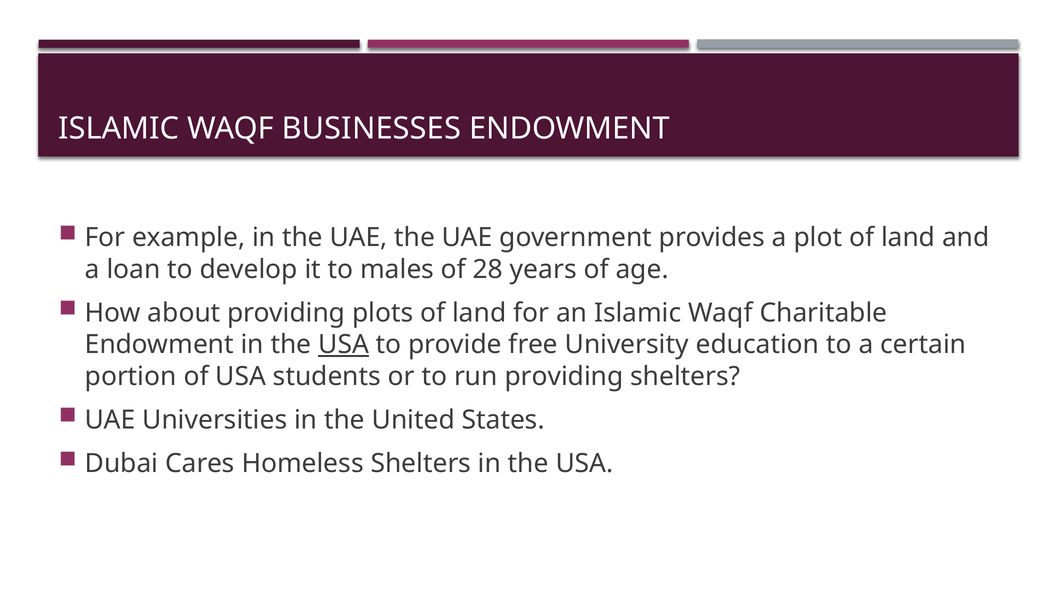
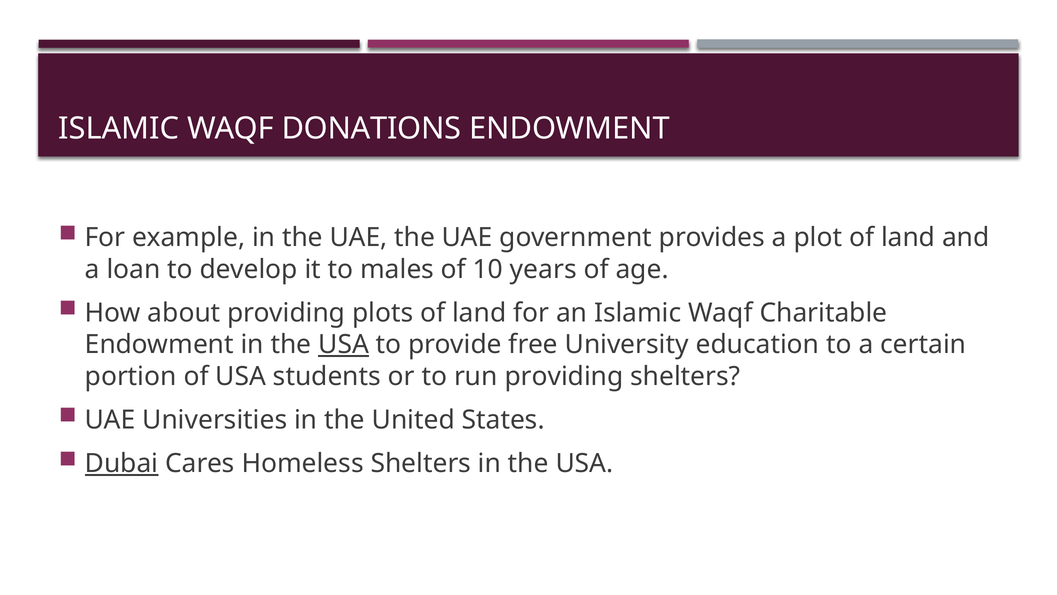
BUSINESSES: BUSINESSES -> DONATIONS (372, 128)
28: 28 -> 10 (488, 269)
Dubai underline: none -> present (122, 463)
